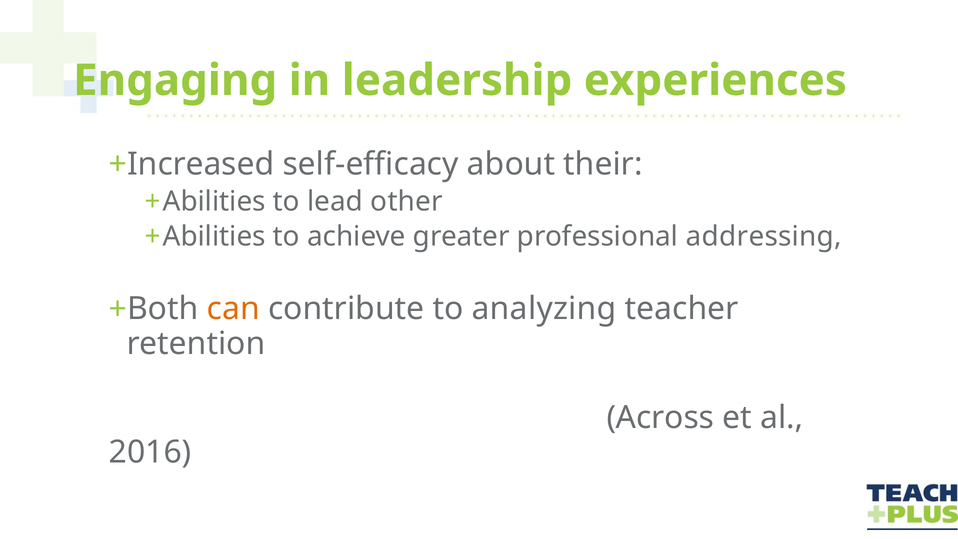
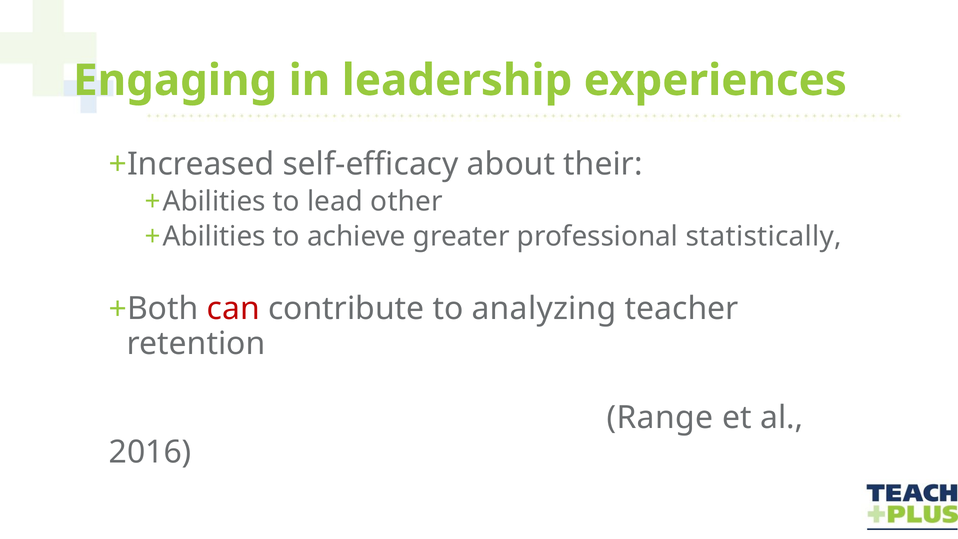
addressing: addressing -> statistically (764, 237)
can colour: orange -> red (233, 309)
Across: Across -> Range (660, 417)
